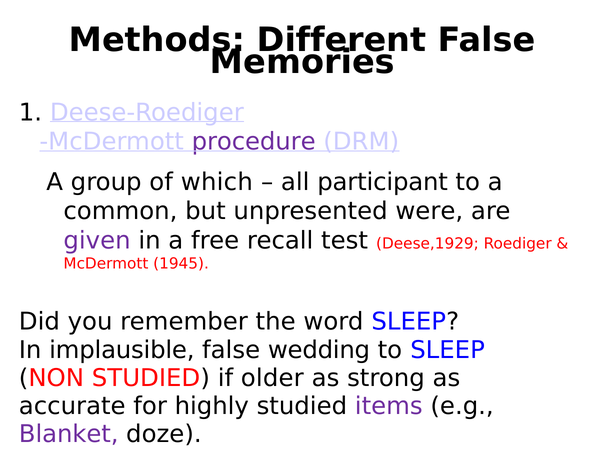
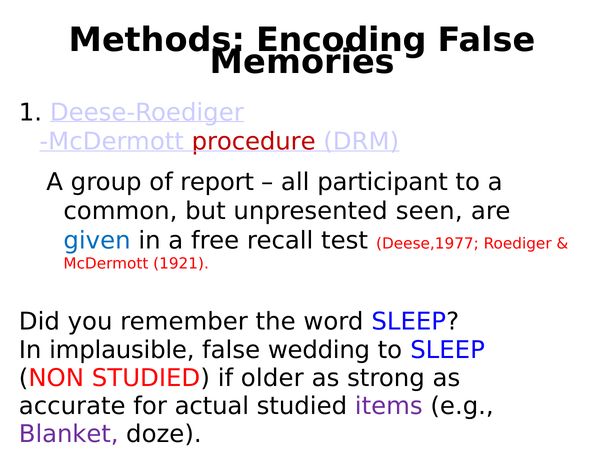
Different: Different -> Encoding (342, 40)
procedure colour: purple -> red (254, 142)
which: which -> report (217, 182)
were: were -> seen (429, 211)
given colour: purple -> blue (97, 241)
Deese,1929: Deese,1929 -> Deese,1977 (427, 244)
1945: 1945 -> 1921 (181, 264)
highly: highly -> actual (212, 406)
